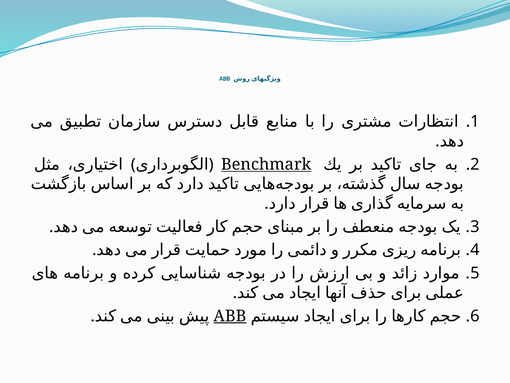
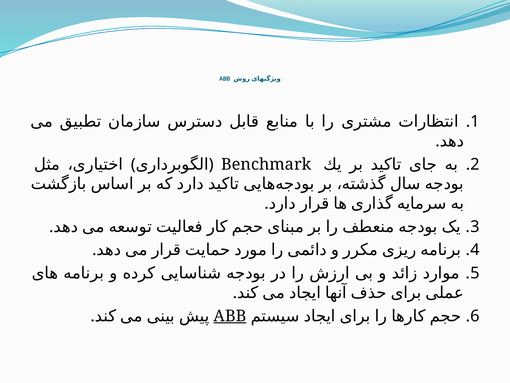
Benchmark underline: present -> none (266, 164)
